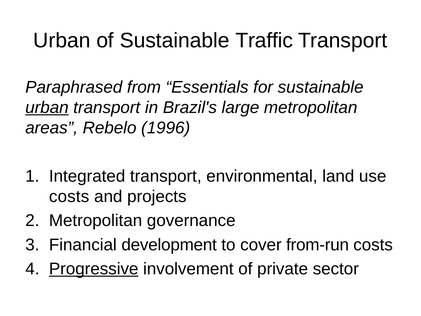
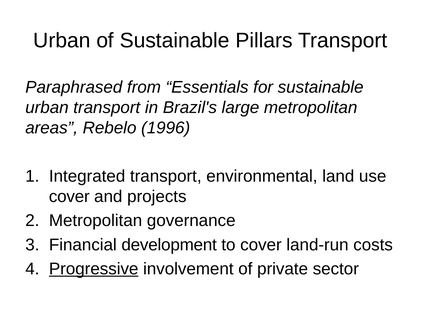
Traffic: Traffic -> Pillars (264, 40)
urban underline: present -> none (47, 107)
costs: costs -> cover (69, 196)
from-run: from-run -> land-run (317, 245)
